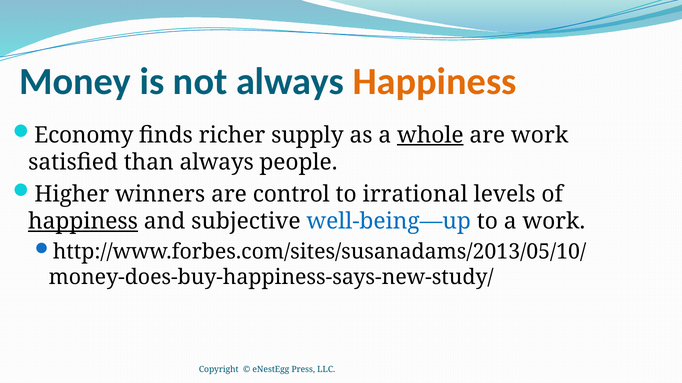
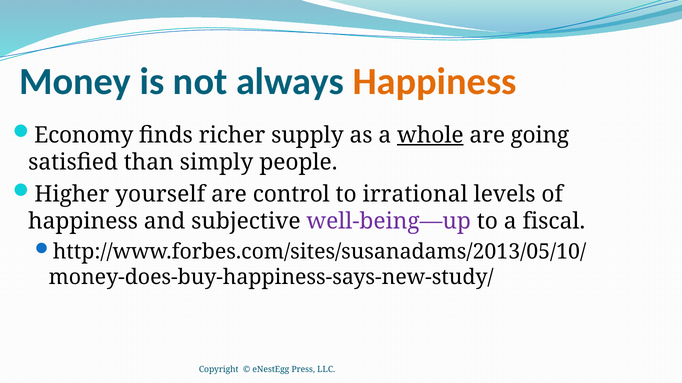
are work: work -> going (540, 135)
than always: always -> simply (216, 163)
winners: winners -> yourself (160, 194)
happiness underline: present -> none (83, 222)
well-being—up colour: blue -> purple (389, 222)
a work: work -> fiscal (554, 222)
